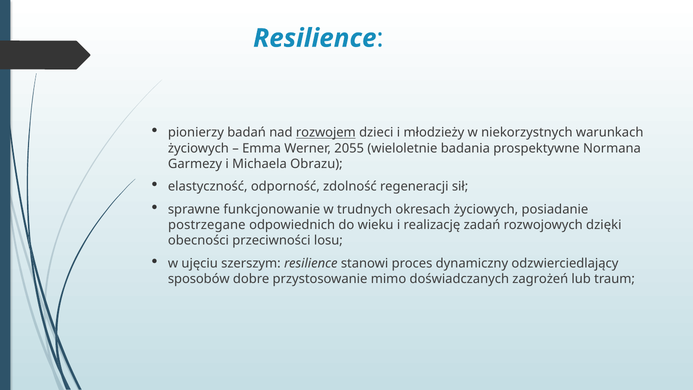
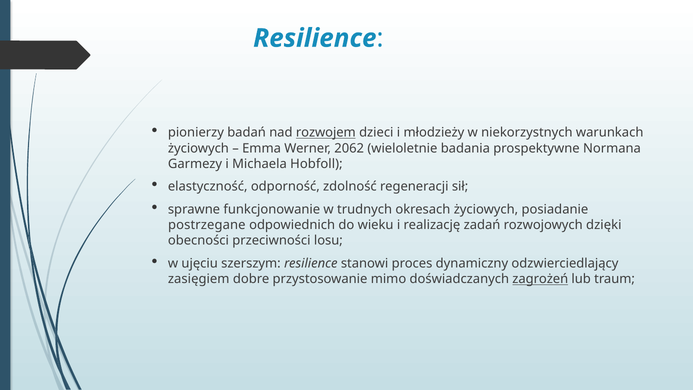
2055: 2055 -> 2062 (349, 148)
Obrazu: Obrazu -> Hobfoll (316, 164)
sposobów: sposobów -> zasięgiem (199, 279)
zagrożeń underline: none -> present (540, 279)
